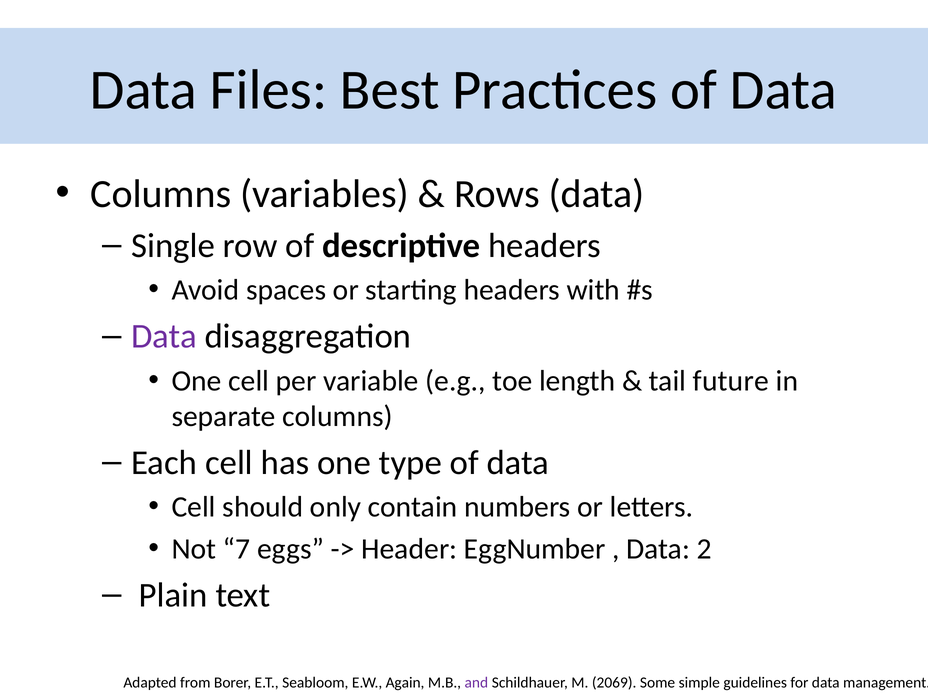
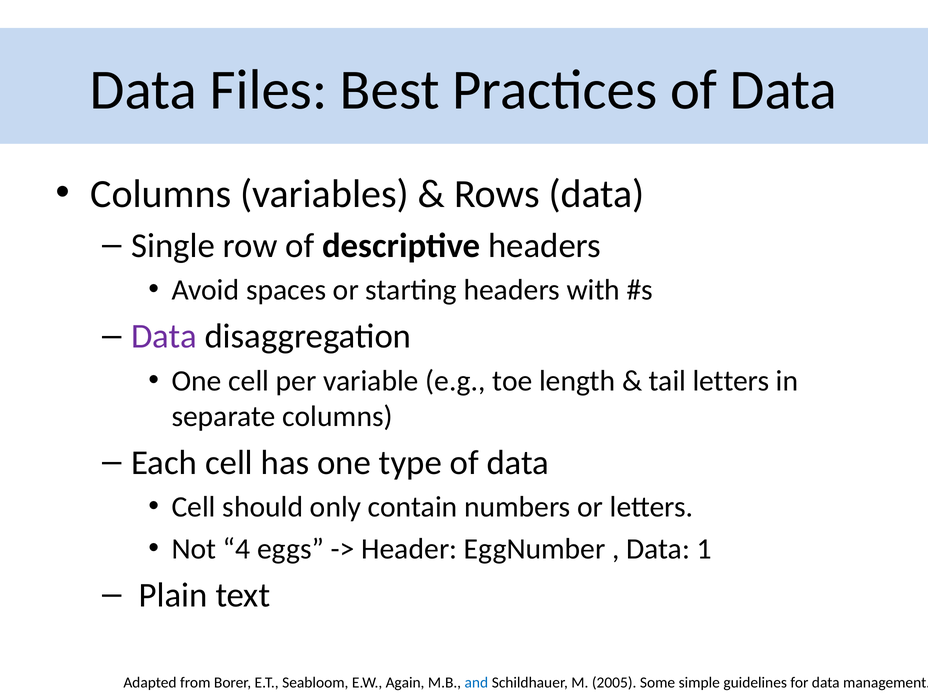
tail future: future -> letters (731, 381)
7: 7 -> 4 (237, 549)
2: 2 -> 1 (704, 549)
and colour: purple -> blue (476, 683)
2069: 2069 -> 2005 (614, 683)
